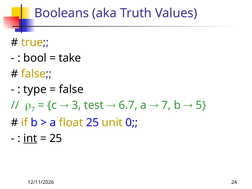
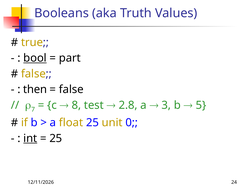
bool underline: none -> present (35, 58)
take: take -> part (70, 58)
type: type -> then (35, 89)
3: 3 -> 8 (76, 105)
6.7: 6.7 -> 2.8 (128, 105)
7: 7 -> 3 (166, 105)
